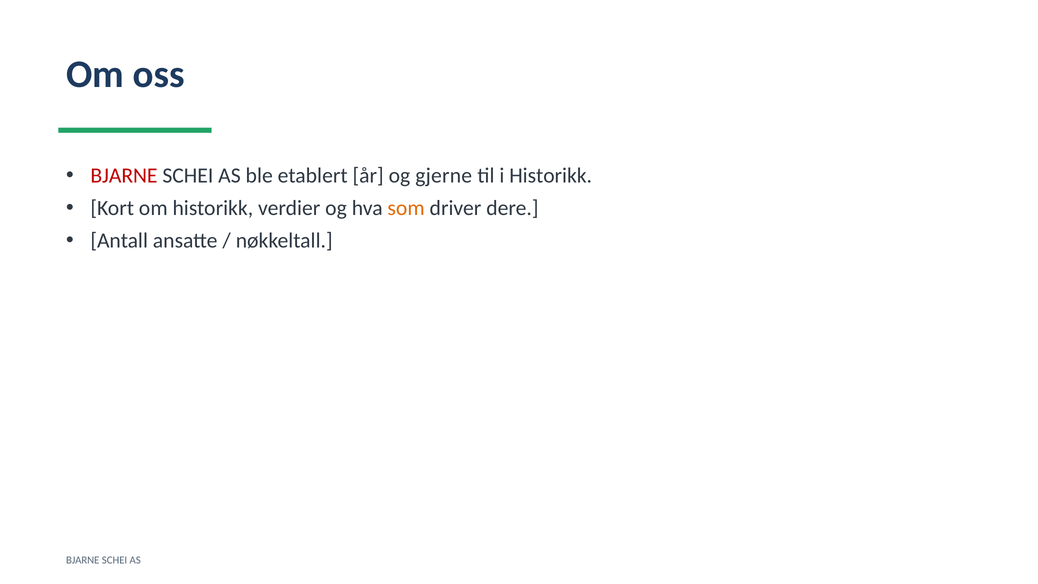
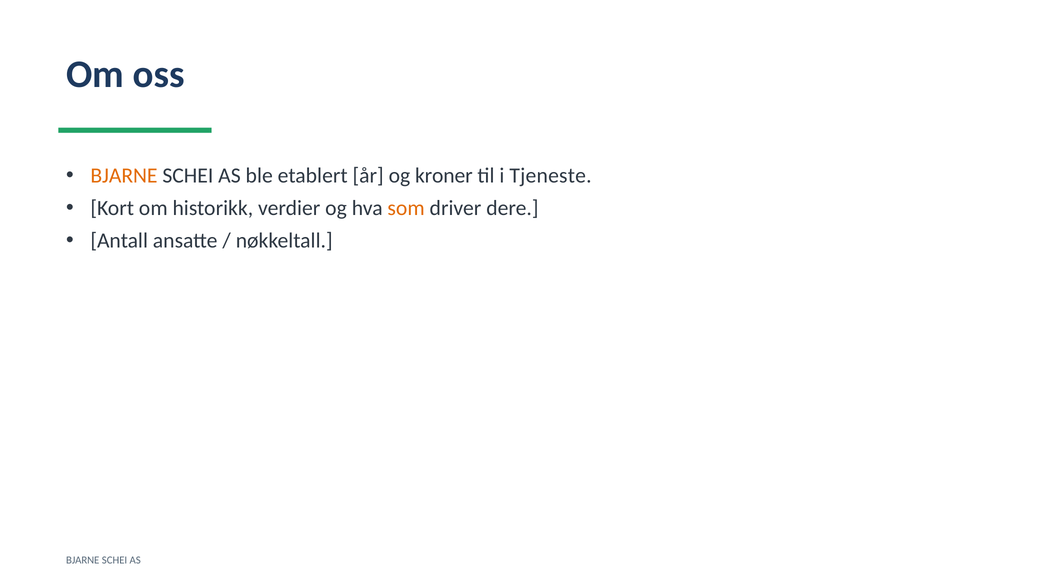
BJARNE colour: red -> orange (124, 176)
gjerne: gjerne -> kroner (444, 176)
i Historikk: Historikk -> Tjeneste (551, 176)
